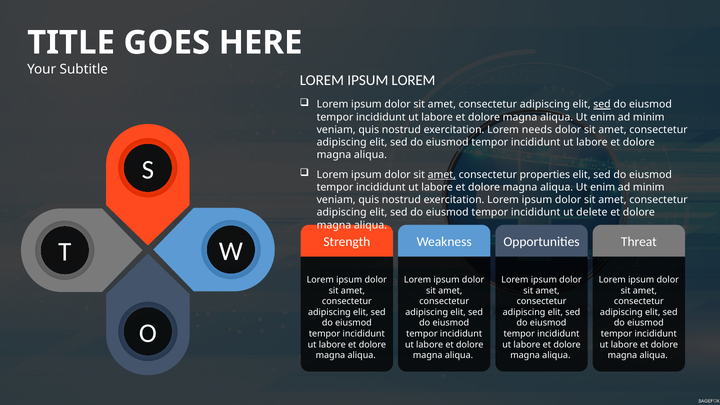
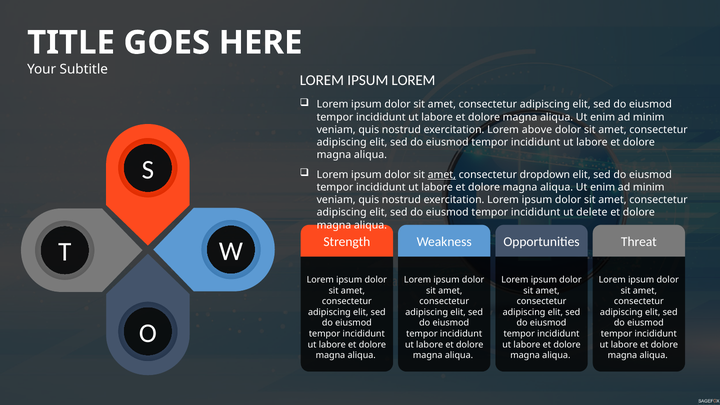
sed underline: present -> none (602, 104)
needs: needs -> above (537, 130)
properties: properties -> dropdown (545, 175)
